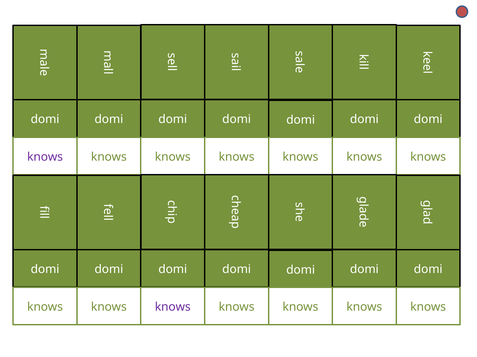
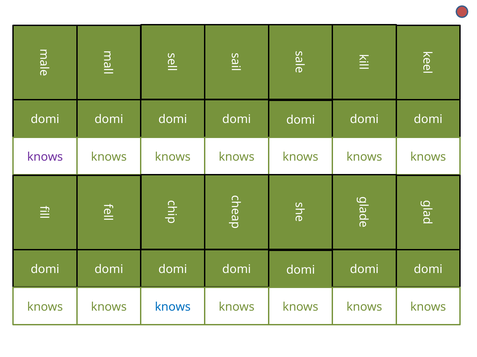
knows colour: purple -> blue (173, 307)
